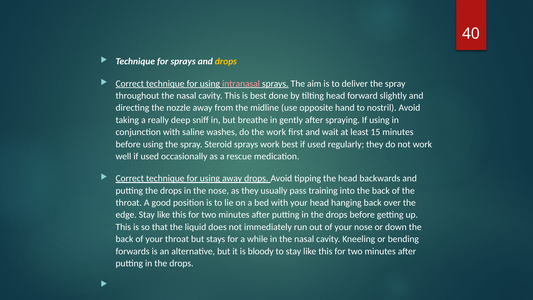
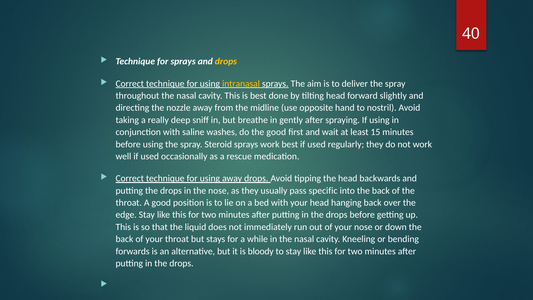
intranasal colour: pink -> yellow (241, 84)
the work: work -> good (276, 132)
training: training -> specific (323, 190)
